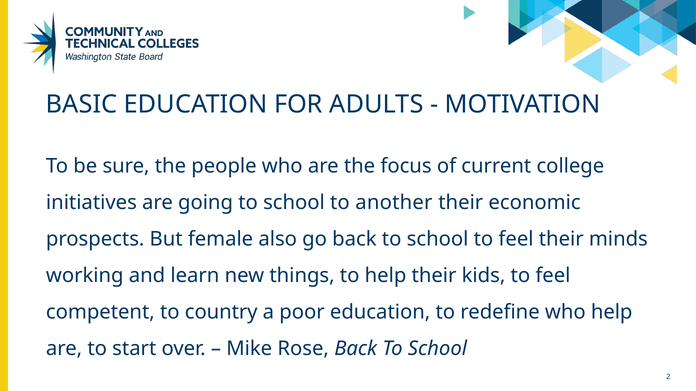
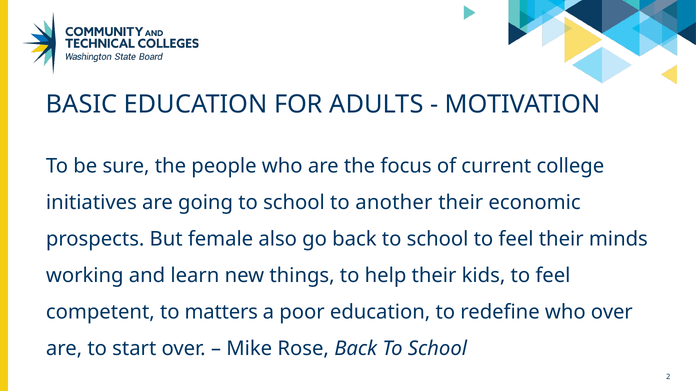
country: country -> matters (221, 312)
who help: help -> over (612, 312)
